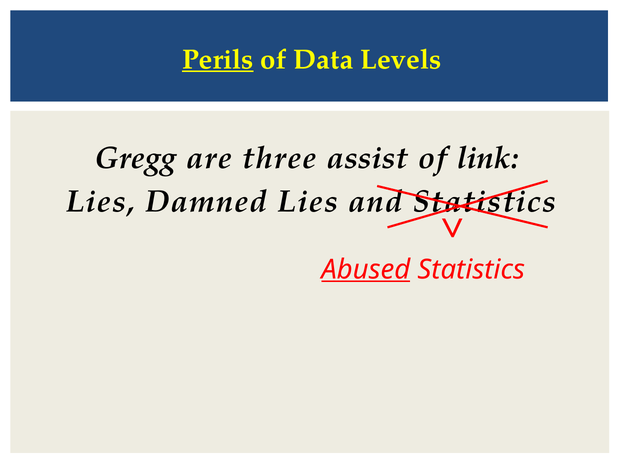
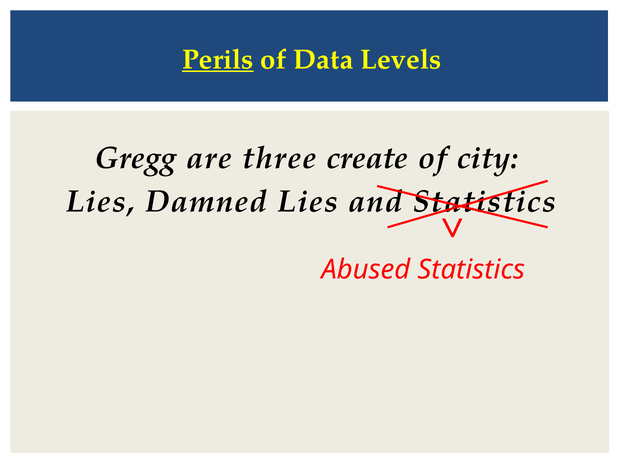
assist: assist -> create (367, 158)
link: link -> city (488, 158)
Abused underline: present -> none (366, 270)
